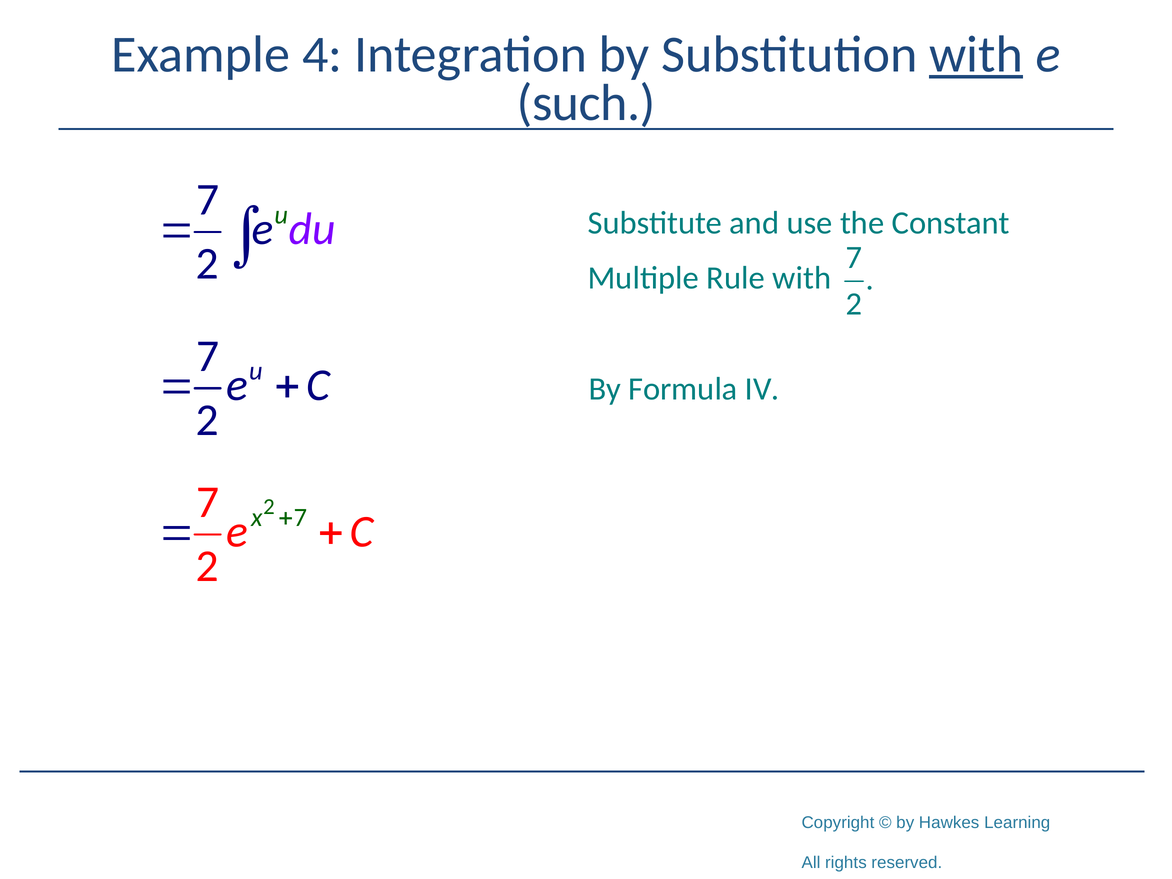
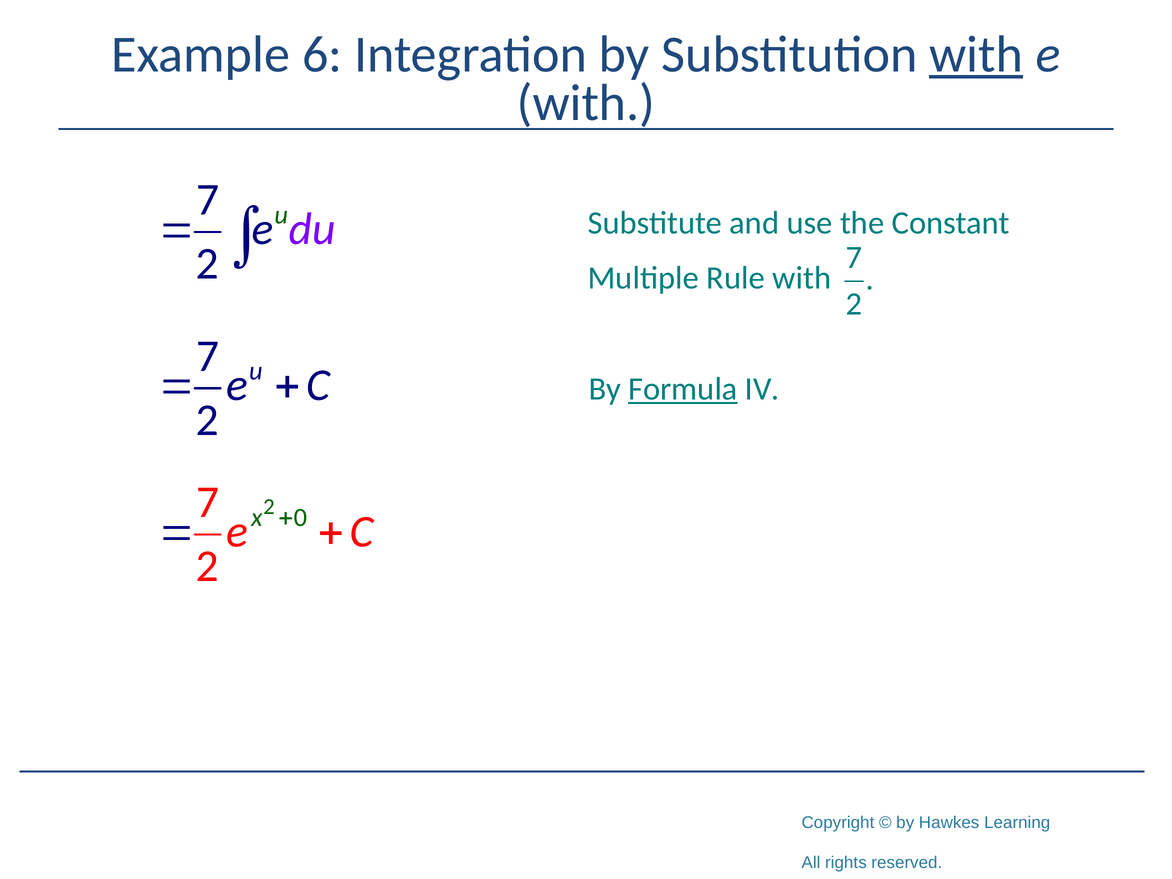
4: 4 -> 6 (322, 54)
such: such -> with (586, 103)
Formula underline: none -> present (683, 389)
7: 7 -> 0 (300, 517)
